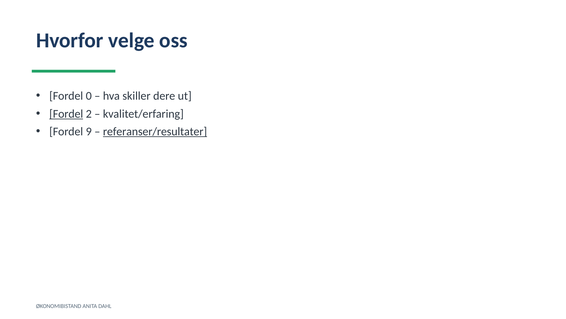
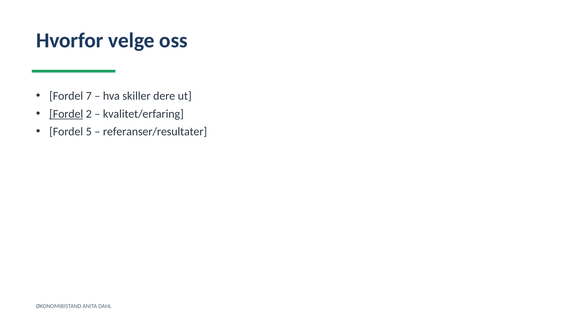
0: 0 -> 7 (89, 96)
9: 9 -> 5 (89, 131)
referanser/resultater underline: present -> none (155, 131)
